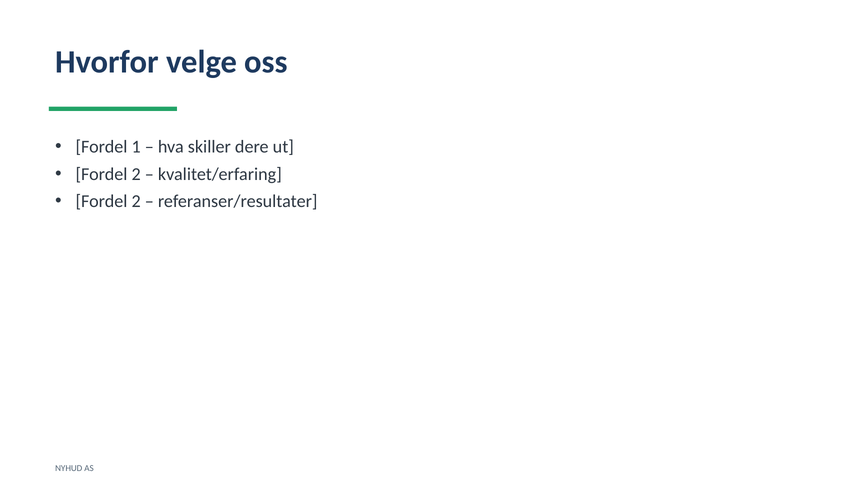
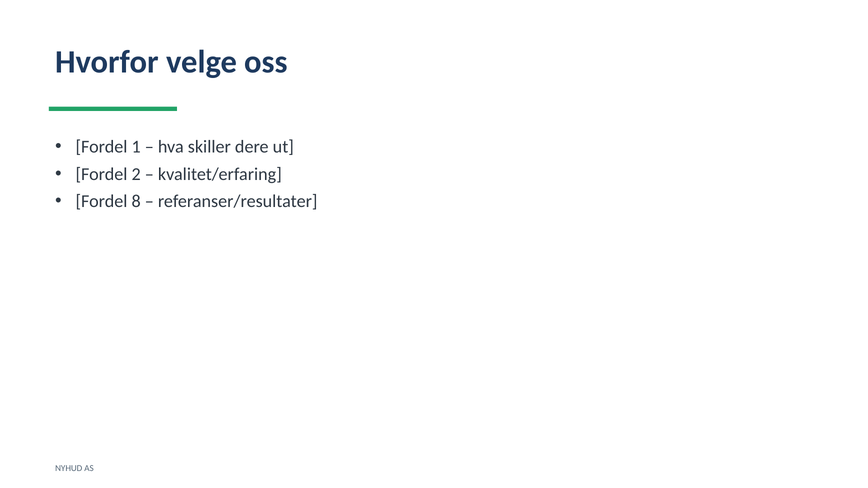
2: 2 -> 8 (136, 201)
